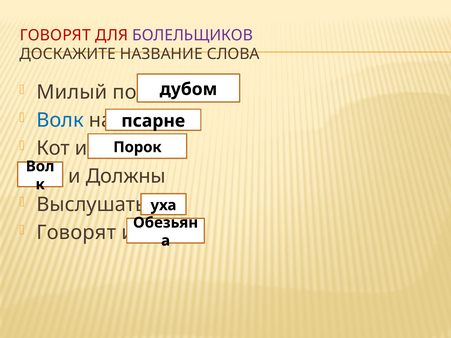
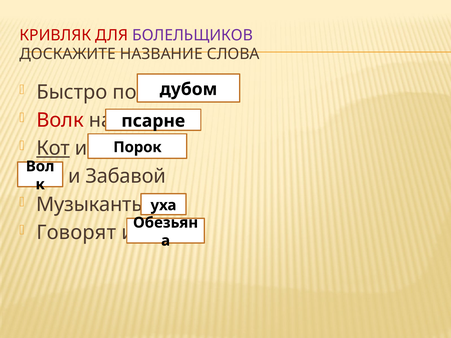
ГОВОРЯТ: ГОВОРЯТ -> КРИВЛЯК (55, 35)
Милый: Милый -> Быстро (72, 92)
Волк colour: blue -> red (60, 120)
Кот underline: none -> present (53, 148)
Должны: Должны -> Забавой (126, 177)
Выслушать: Выслушать -> Музыканты (91, 205)
